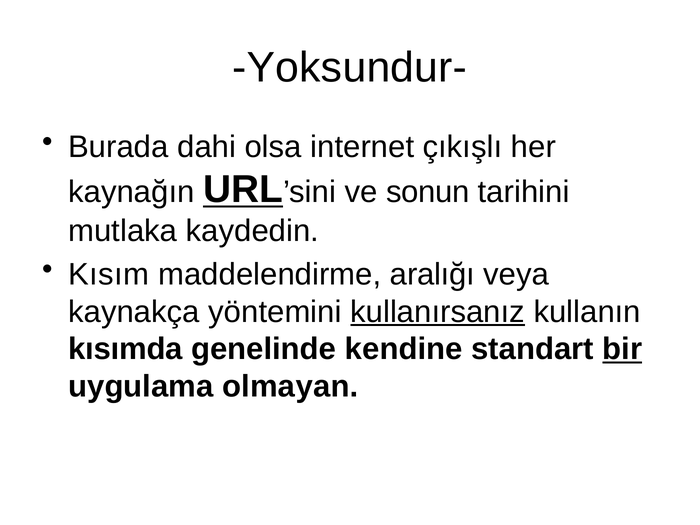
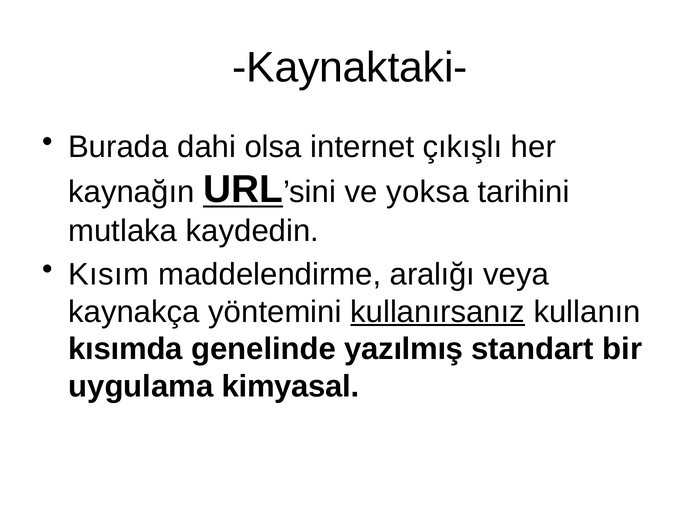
Yoksundur-: Yoksundur- -> Kaynaktaki- (350, 68)
sonun: sonun -> yoksa (428, 192)
kendine: kendine -> yazılmış (404, 349)
bir underline: present -> none (622, 349)
olmayan: olmayan -> kimyasal (290, 386)
